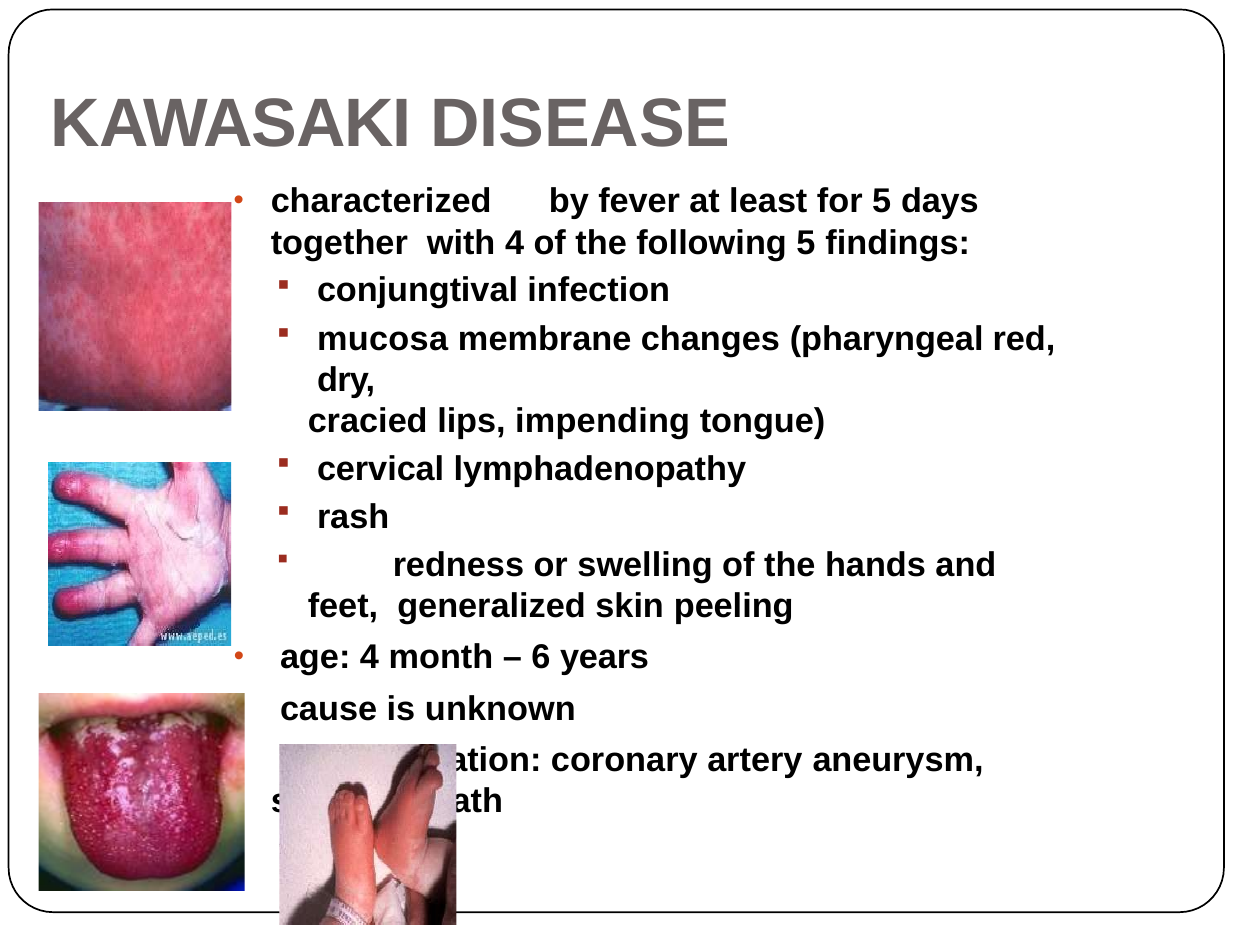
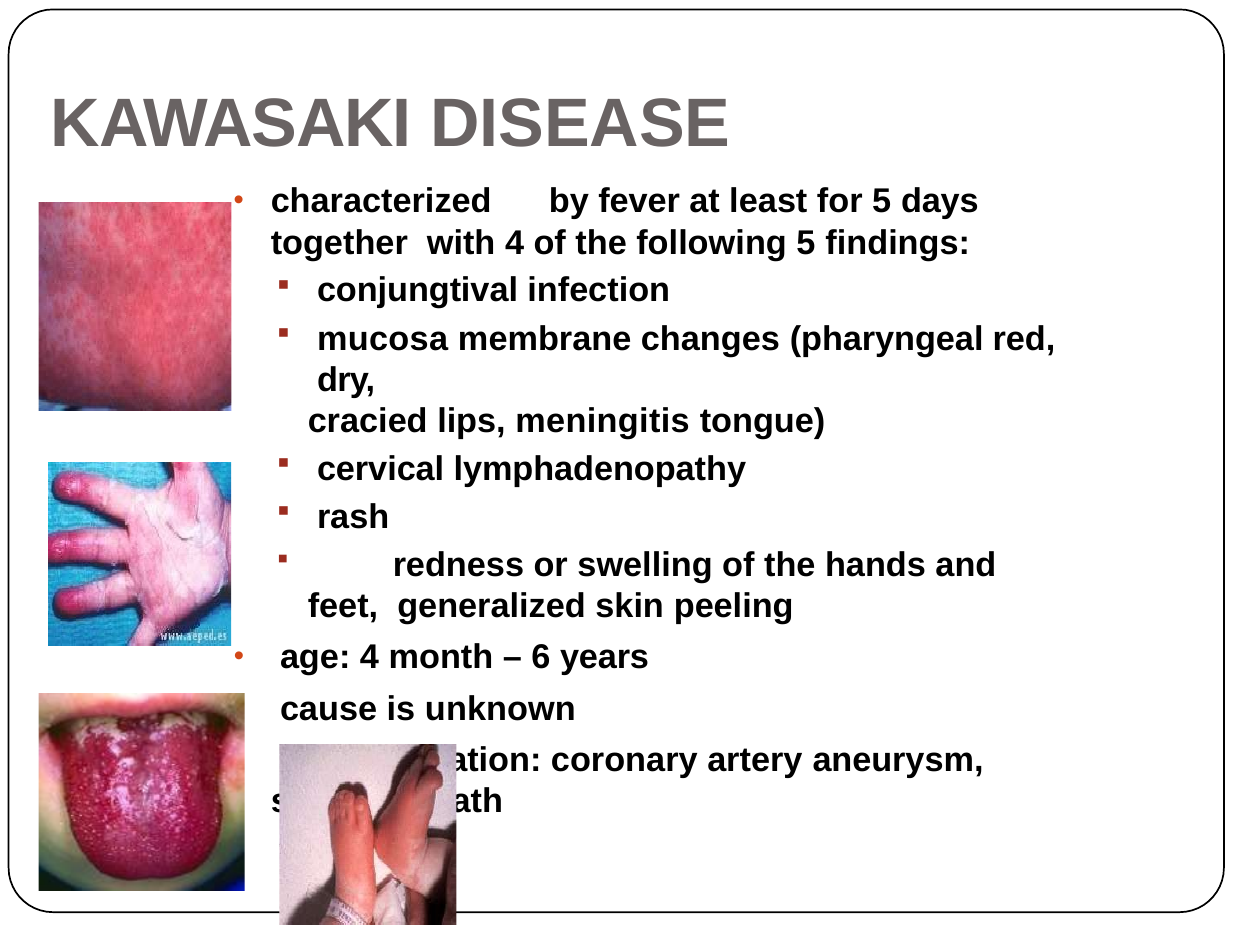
impending: impending -> meningitis (603, 421)
